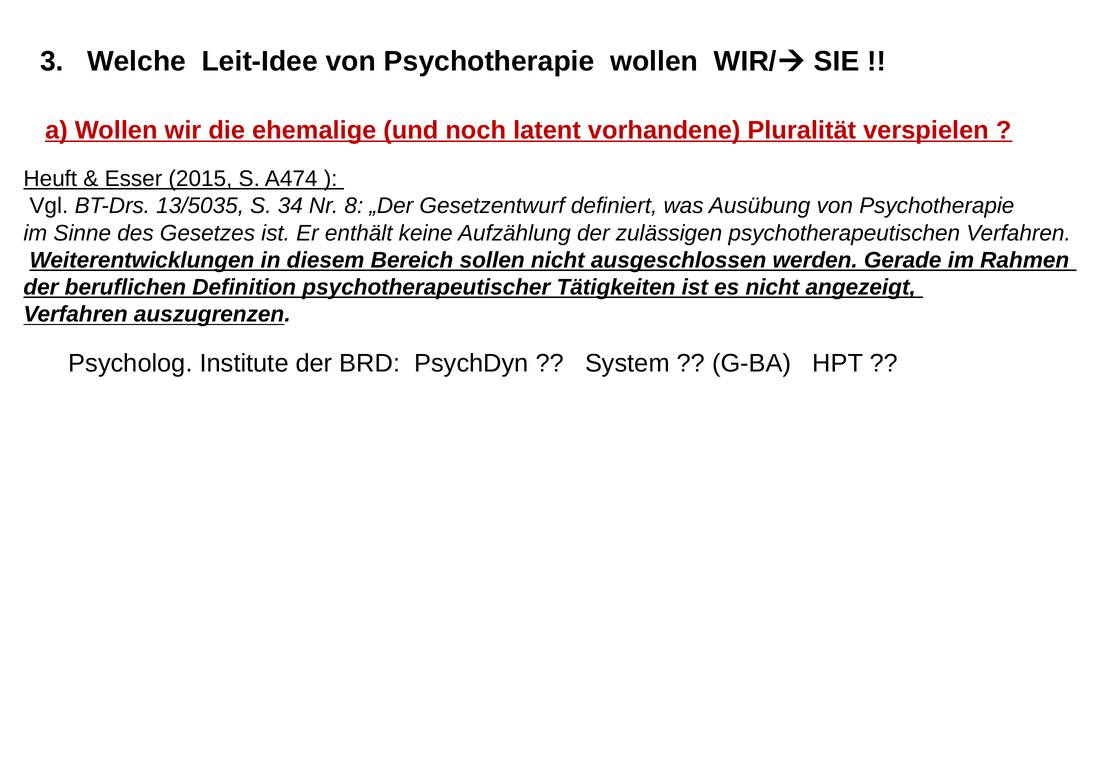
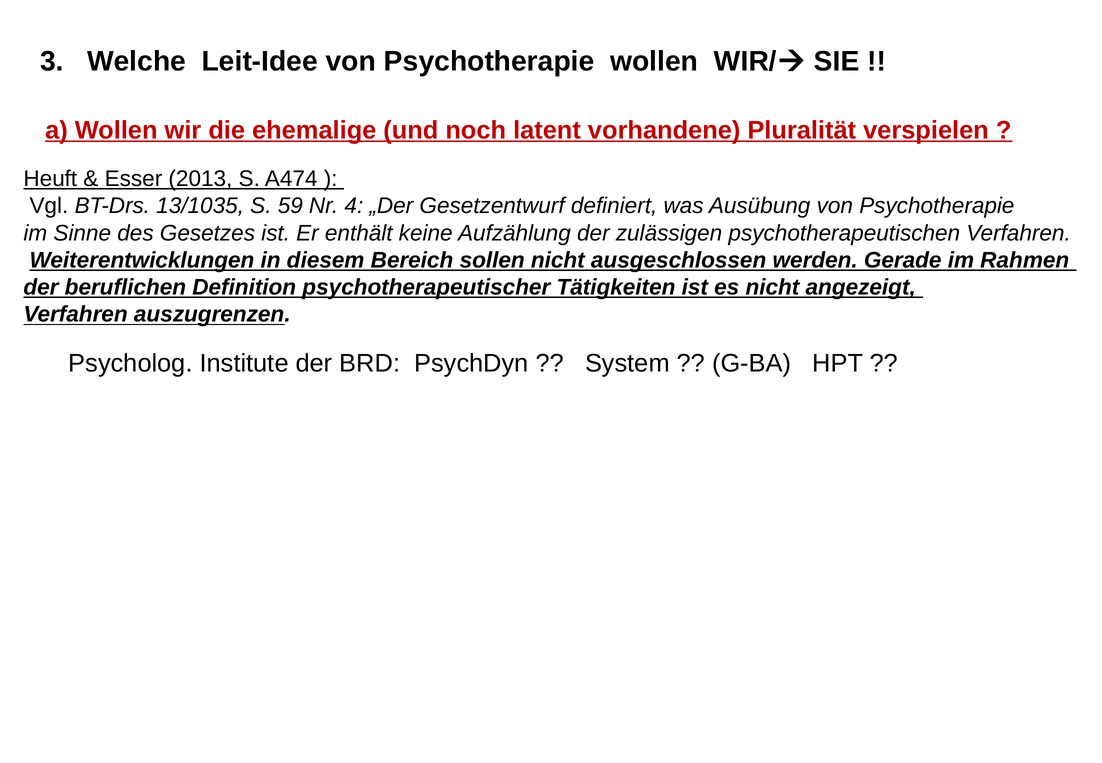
2015: 2015 -> 2013 (200, 179)
13/5035: 13/5035 -> 13/1035 (200, 206)
34: 34 -> 59 (290, 206)
8: 8 -> 4 (354, 206)
